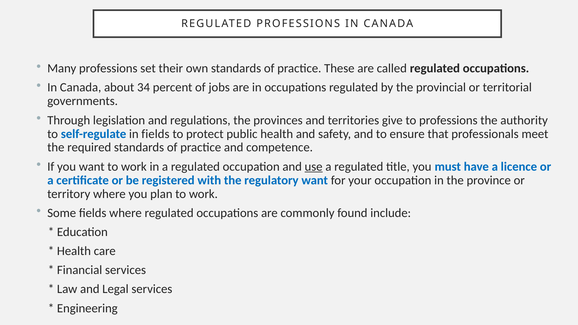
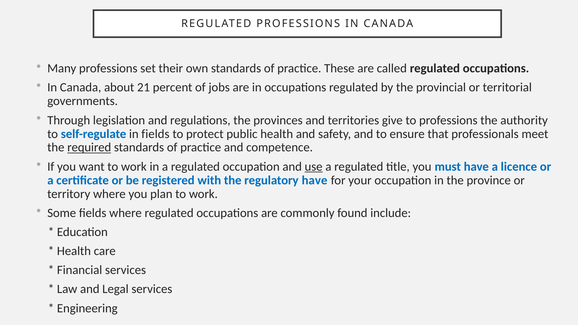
34: 34 -> 21 (144, 88)
required underline: none -> present (89, 148)
regulatory want: want -> have (315, 180)
